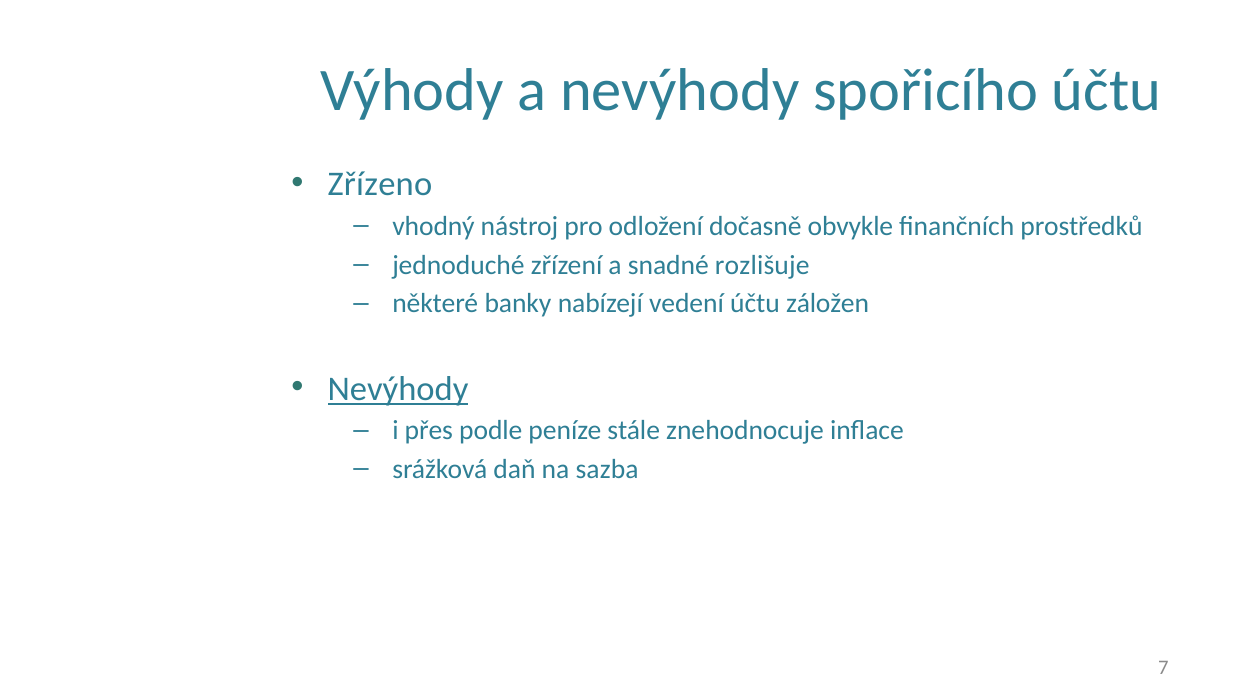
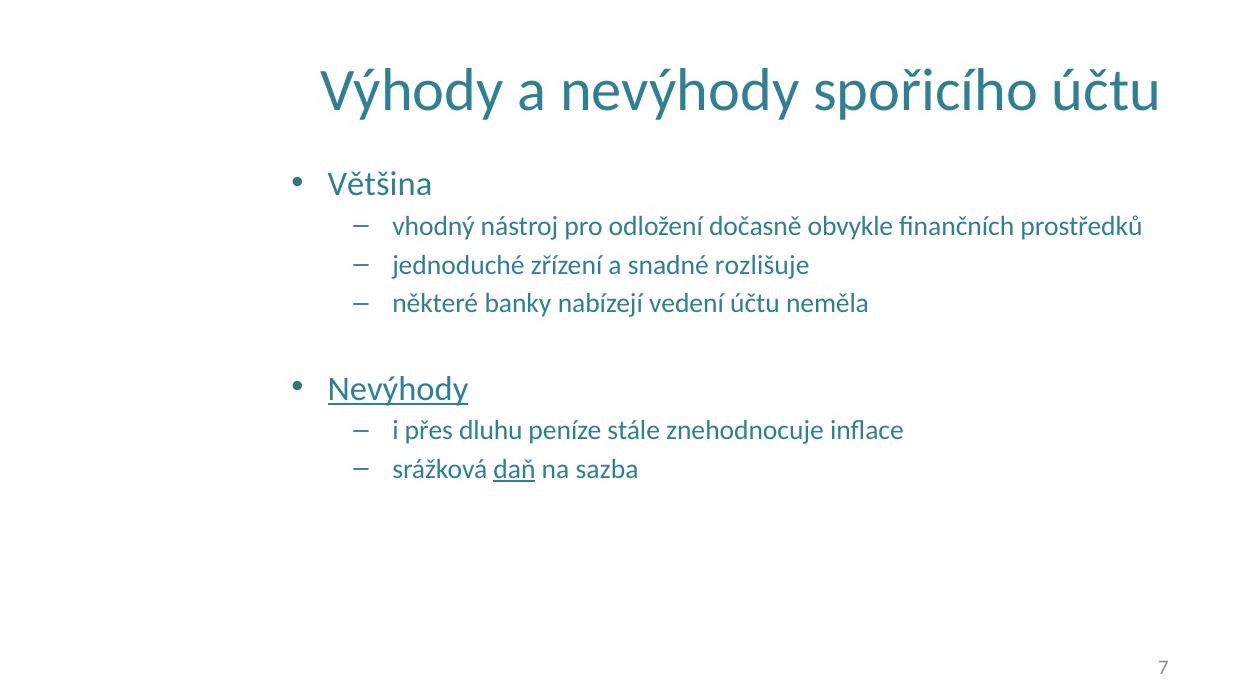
Zřízeno: Zřízeno -> Většina (380, 185)
záložen: záložen -> neměla (828, 304)
podle: podle -> dluhu (491, 431)
daň underline: none -> present (515, 469)
